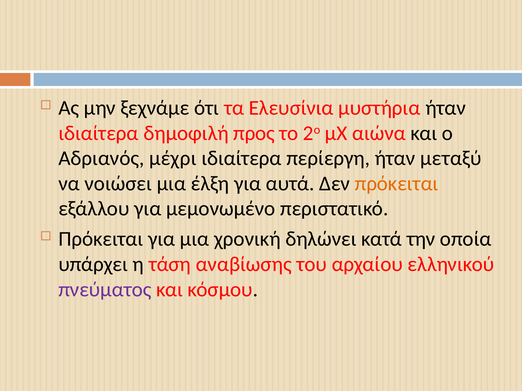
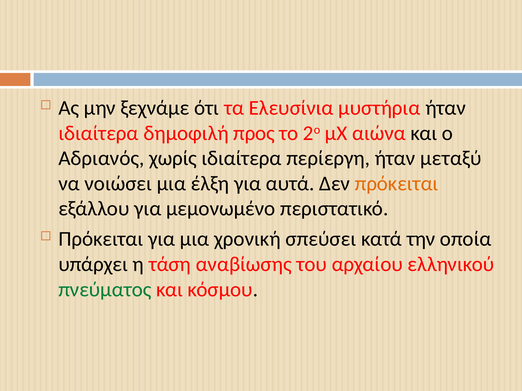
μέχρι: μέχρι -> χωρίς (173, 159)
δηλώνει: δηλώνει -> σπεύσει (321, 239)
πνεύματος colour: purple -> green (105, 290)
